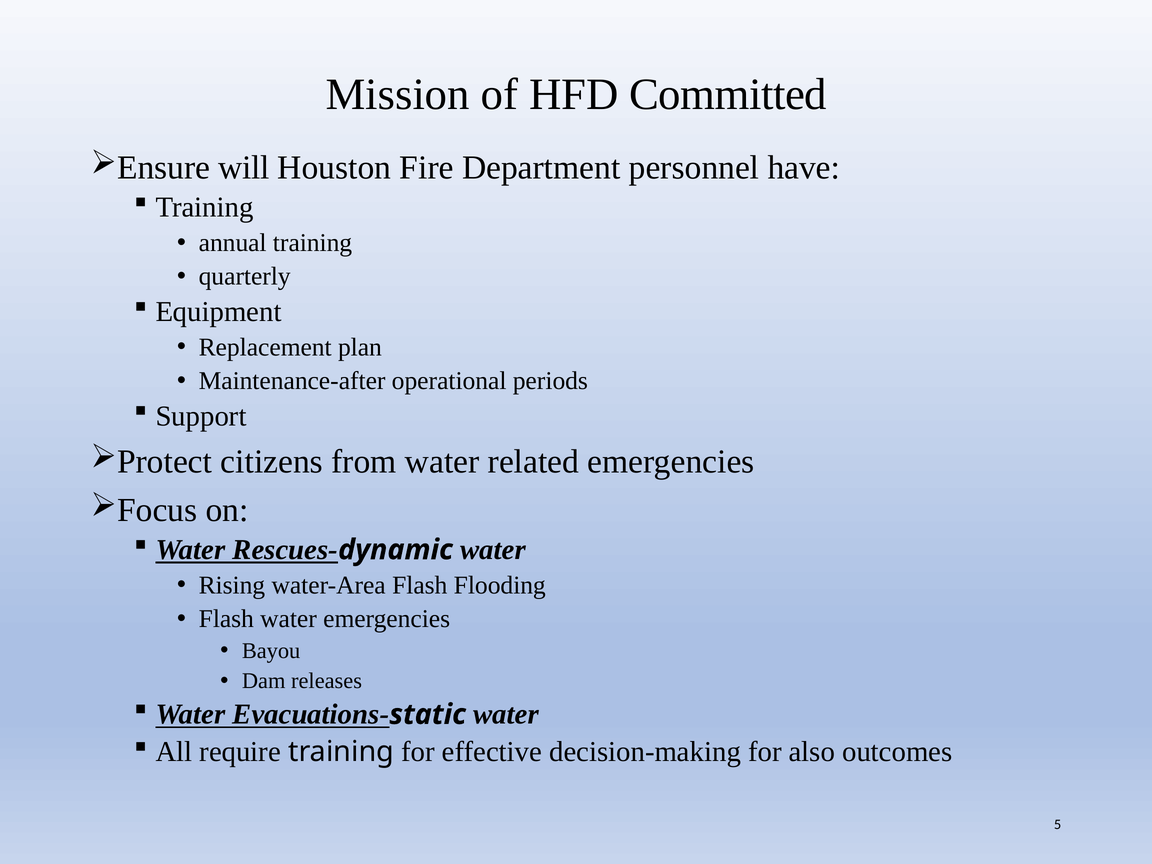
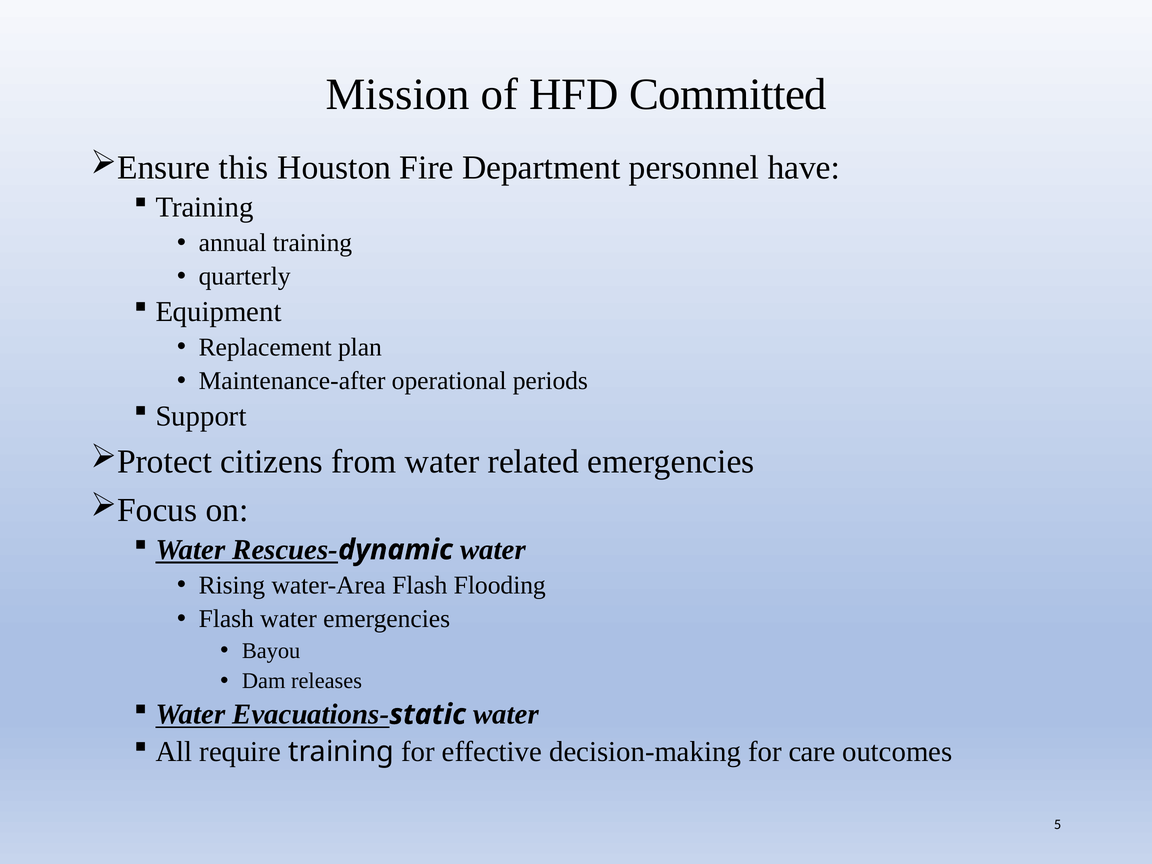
will: will -> this (244, 168)
also: also -> care (812, 752)
